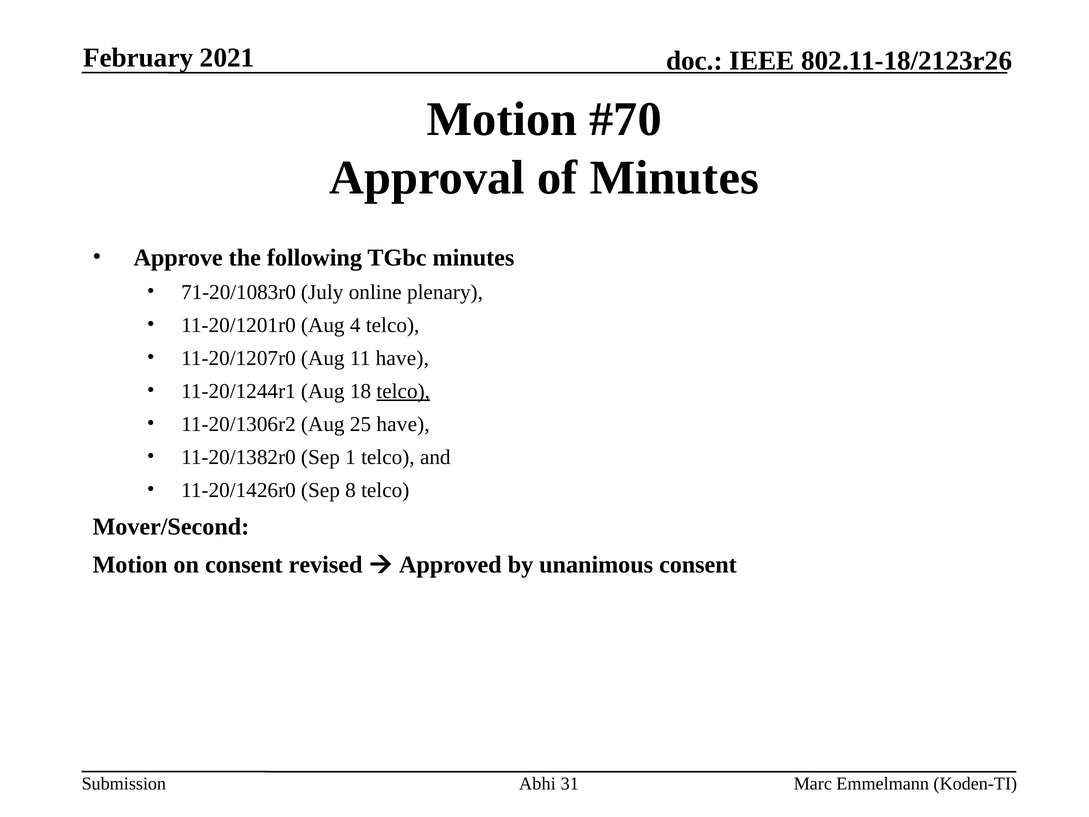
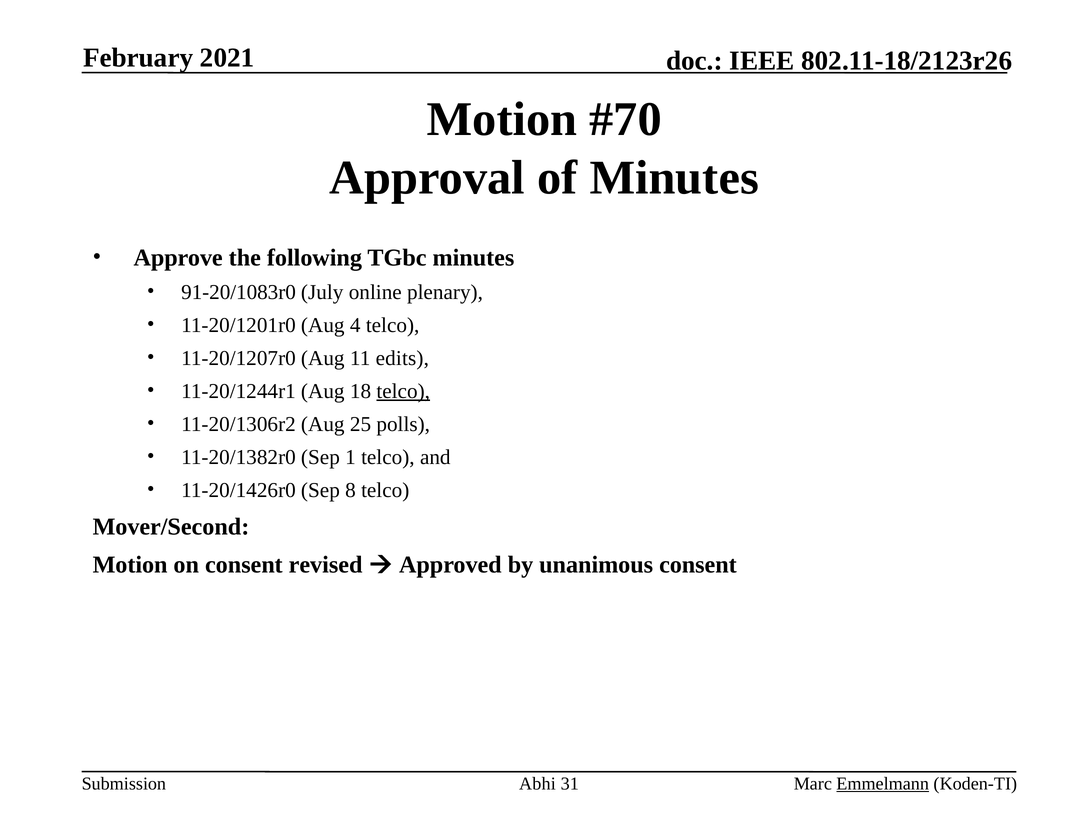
71-20/1083r0: 71-20/1083r0 -> 91-20/1083r0 (238, 292)
11 have: have -> edits (402, 358)
25 have: have -> polls (403, 424)
Emmelmann underline: none -> present (883, 783)
